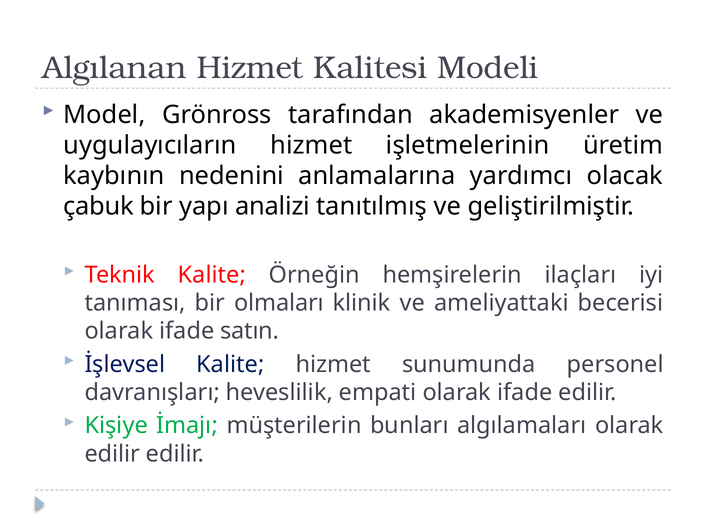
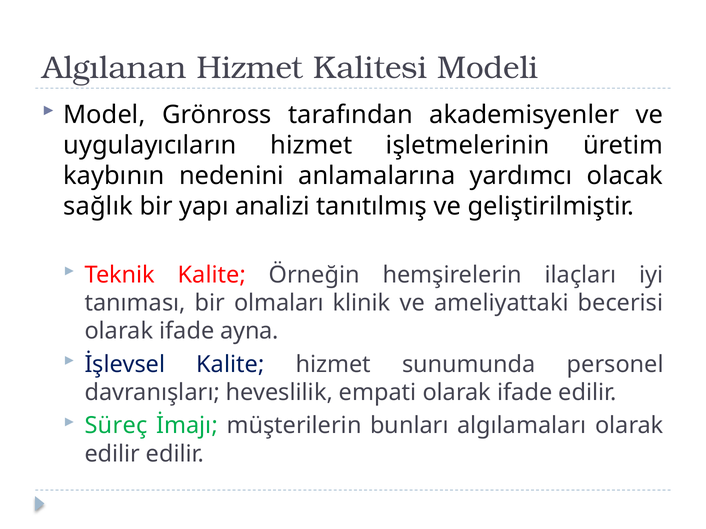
çabuk: çabuk -> sağlık (98, 207)
satın: satın -> ayna (250, 332)
Kişiye: Kişiye -> Süreç (116, 426)
